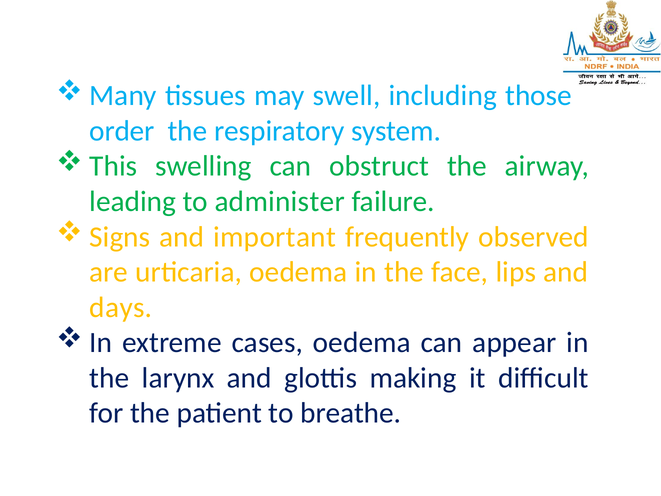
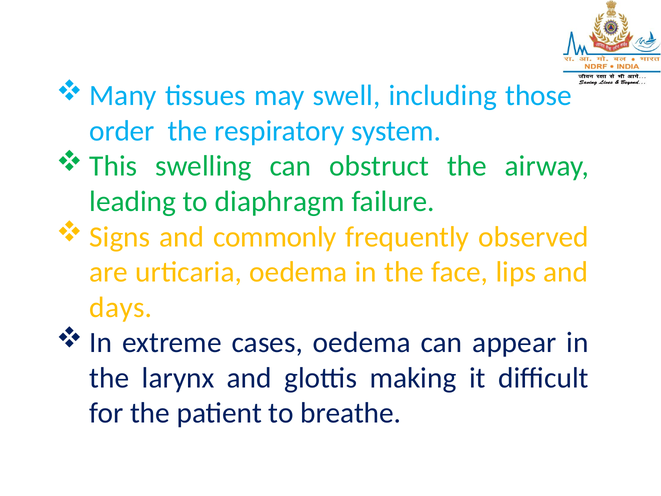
administer: administer -> diaphragm (280, 201)
important: important -> commonly (275, 237)
